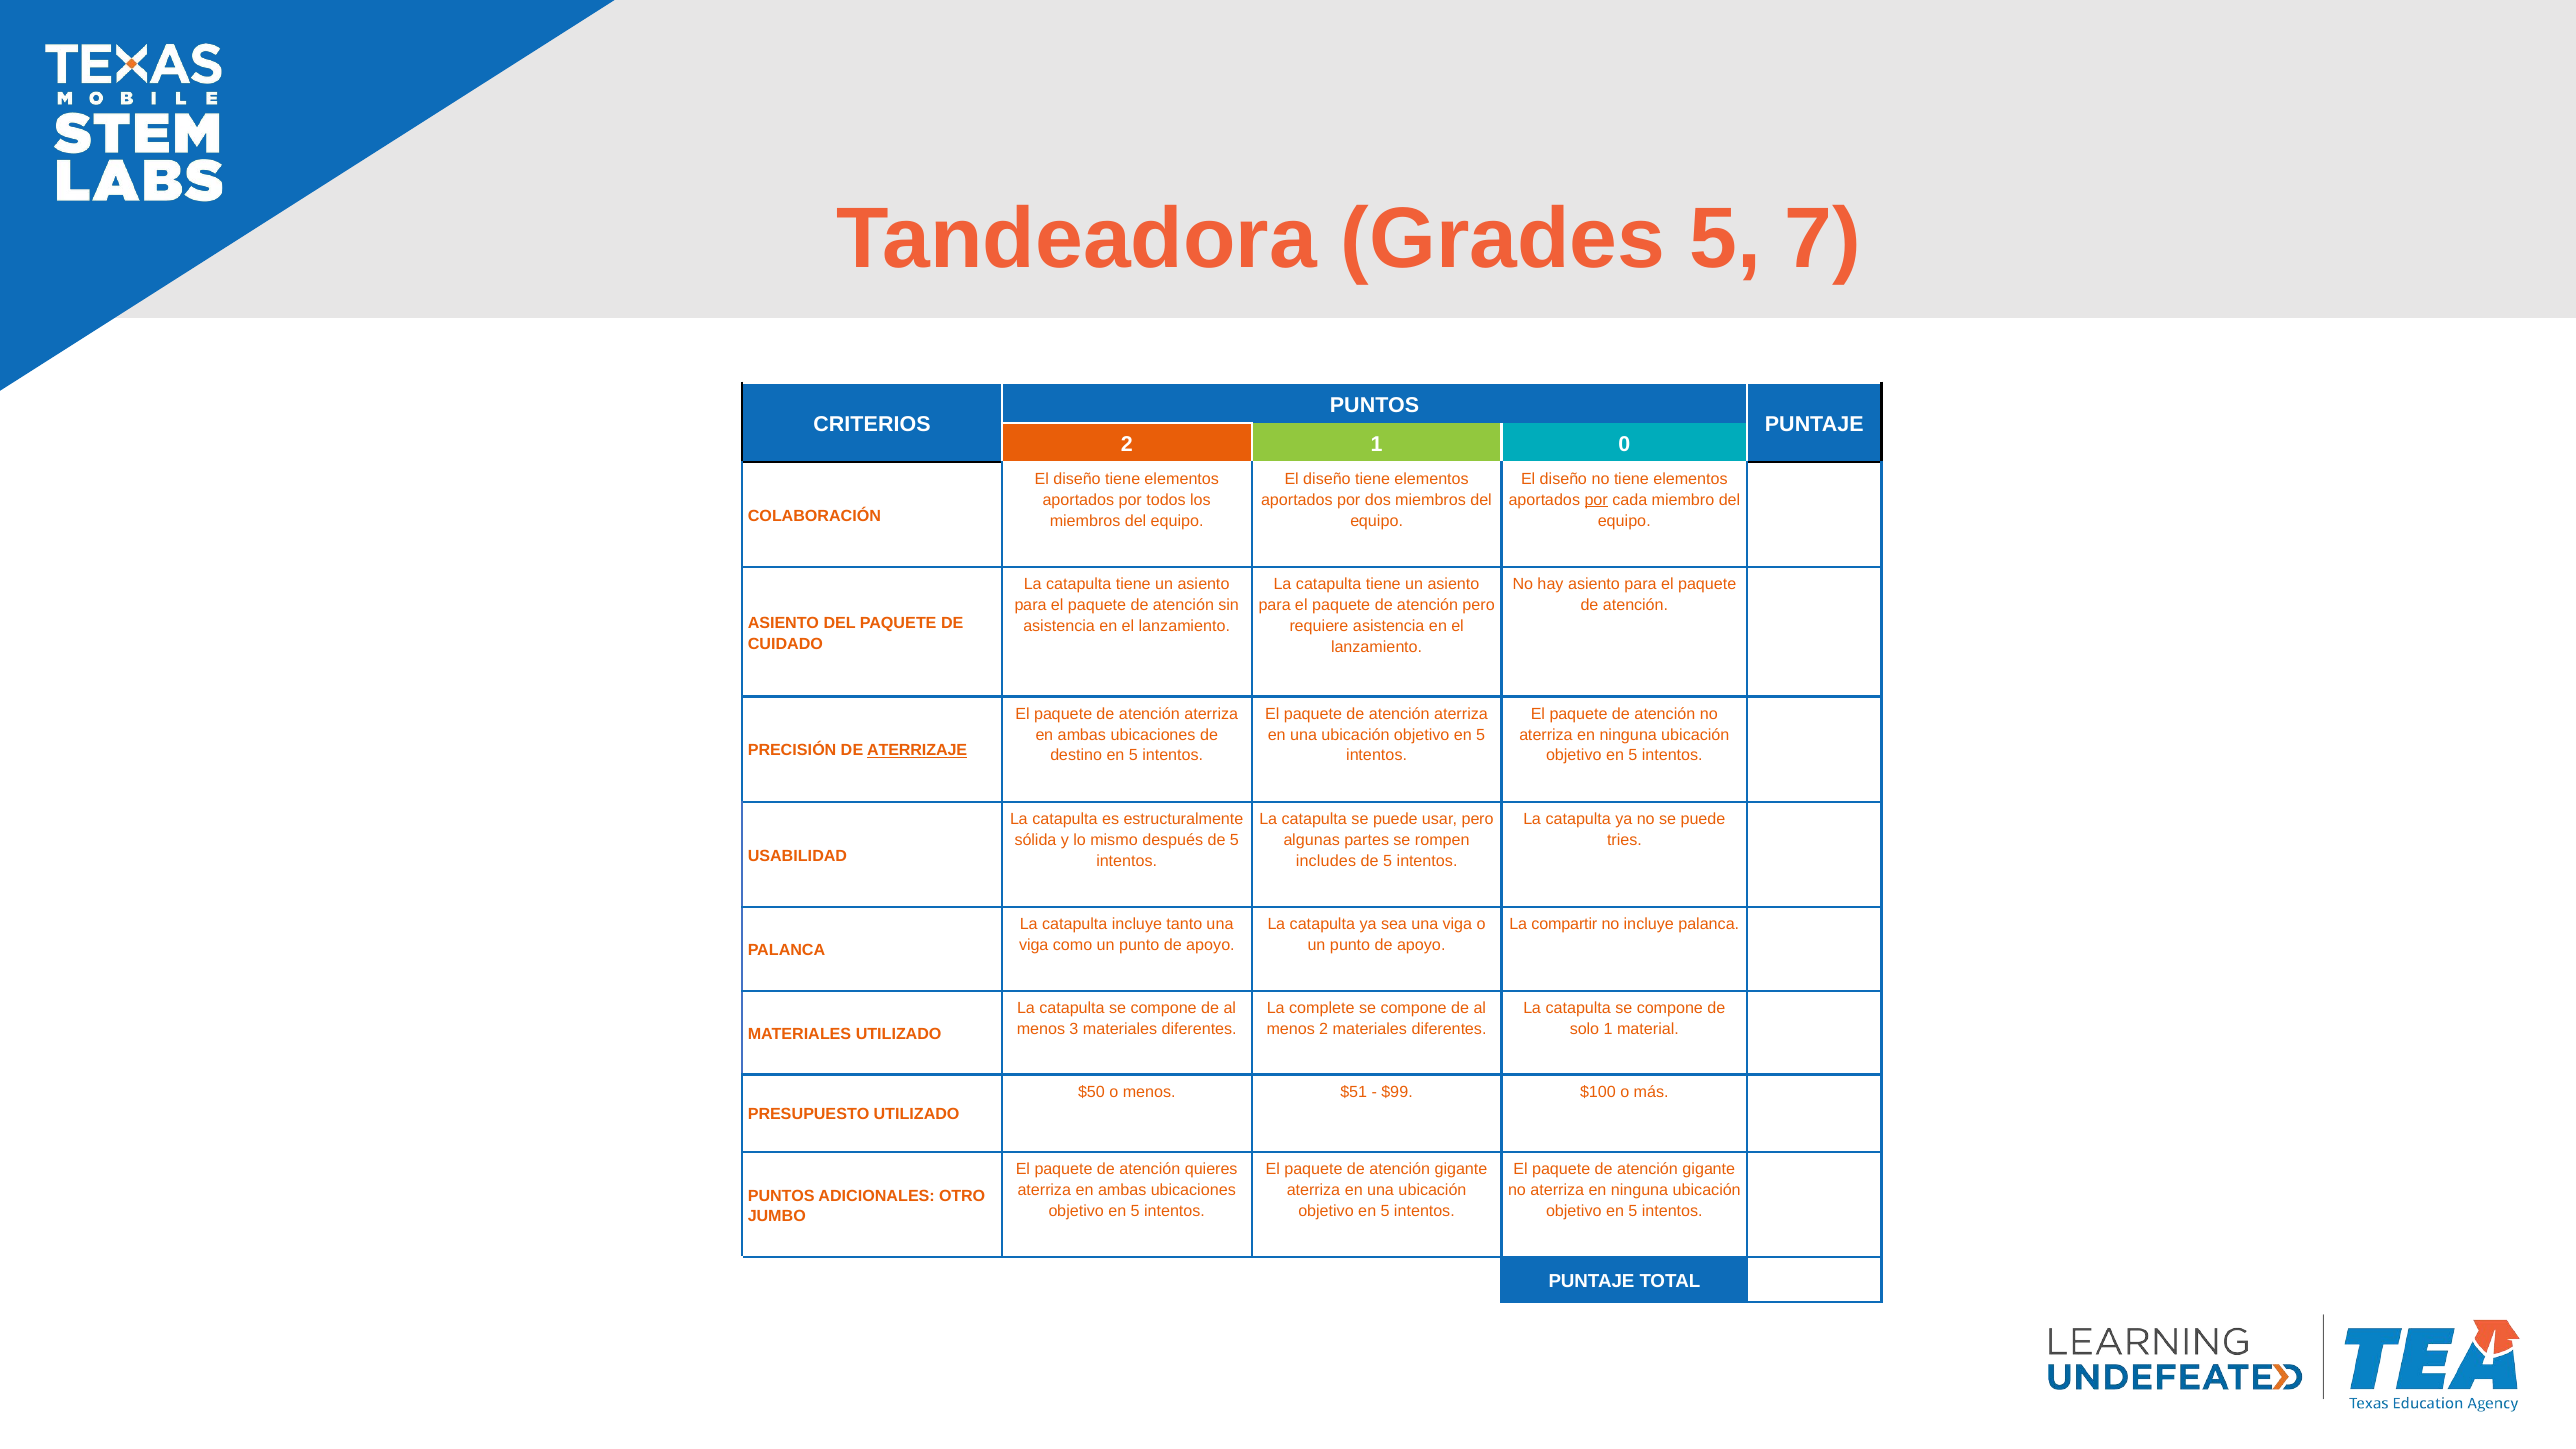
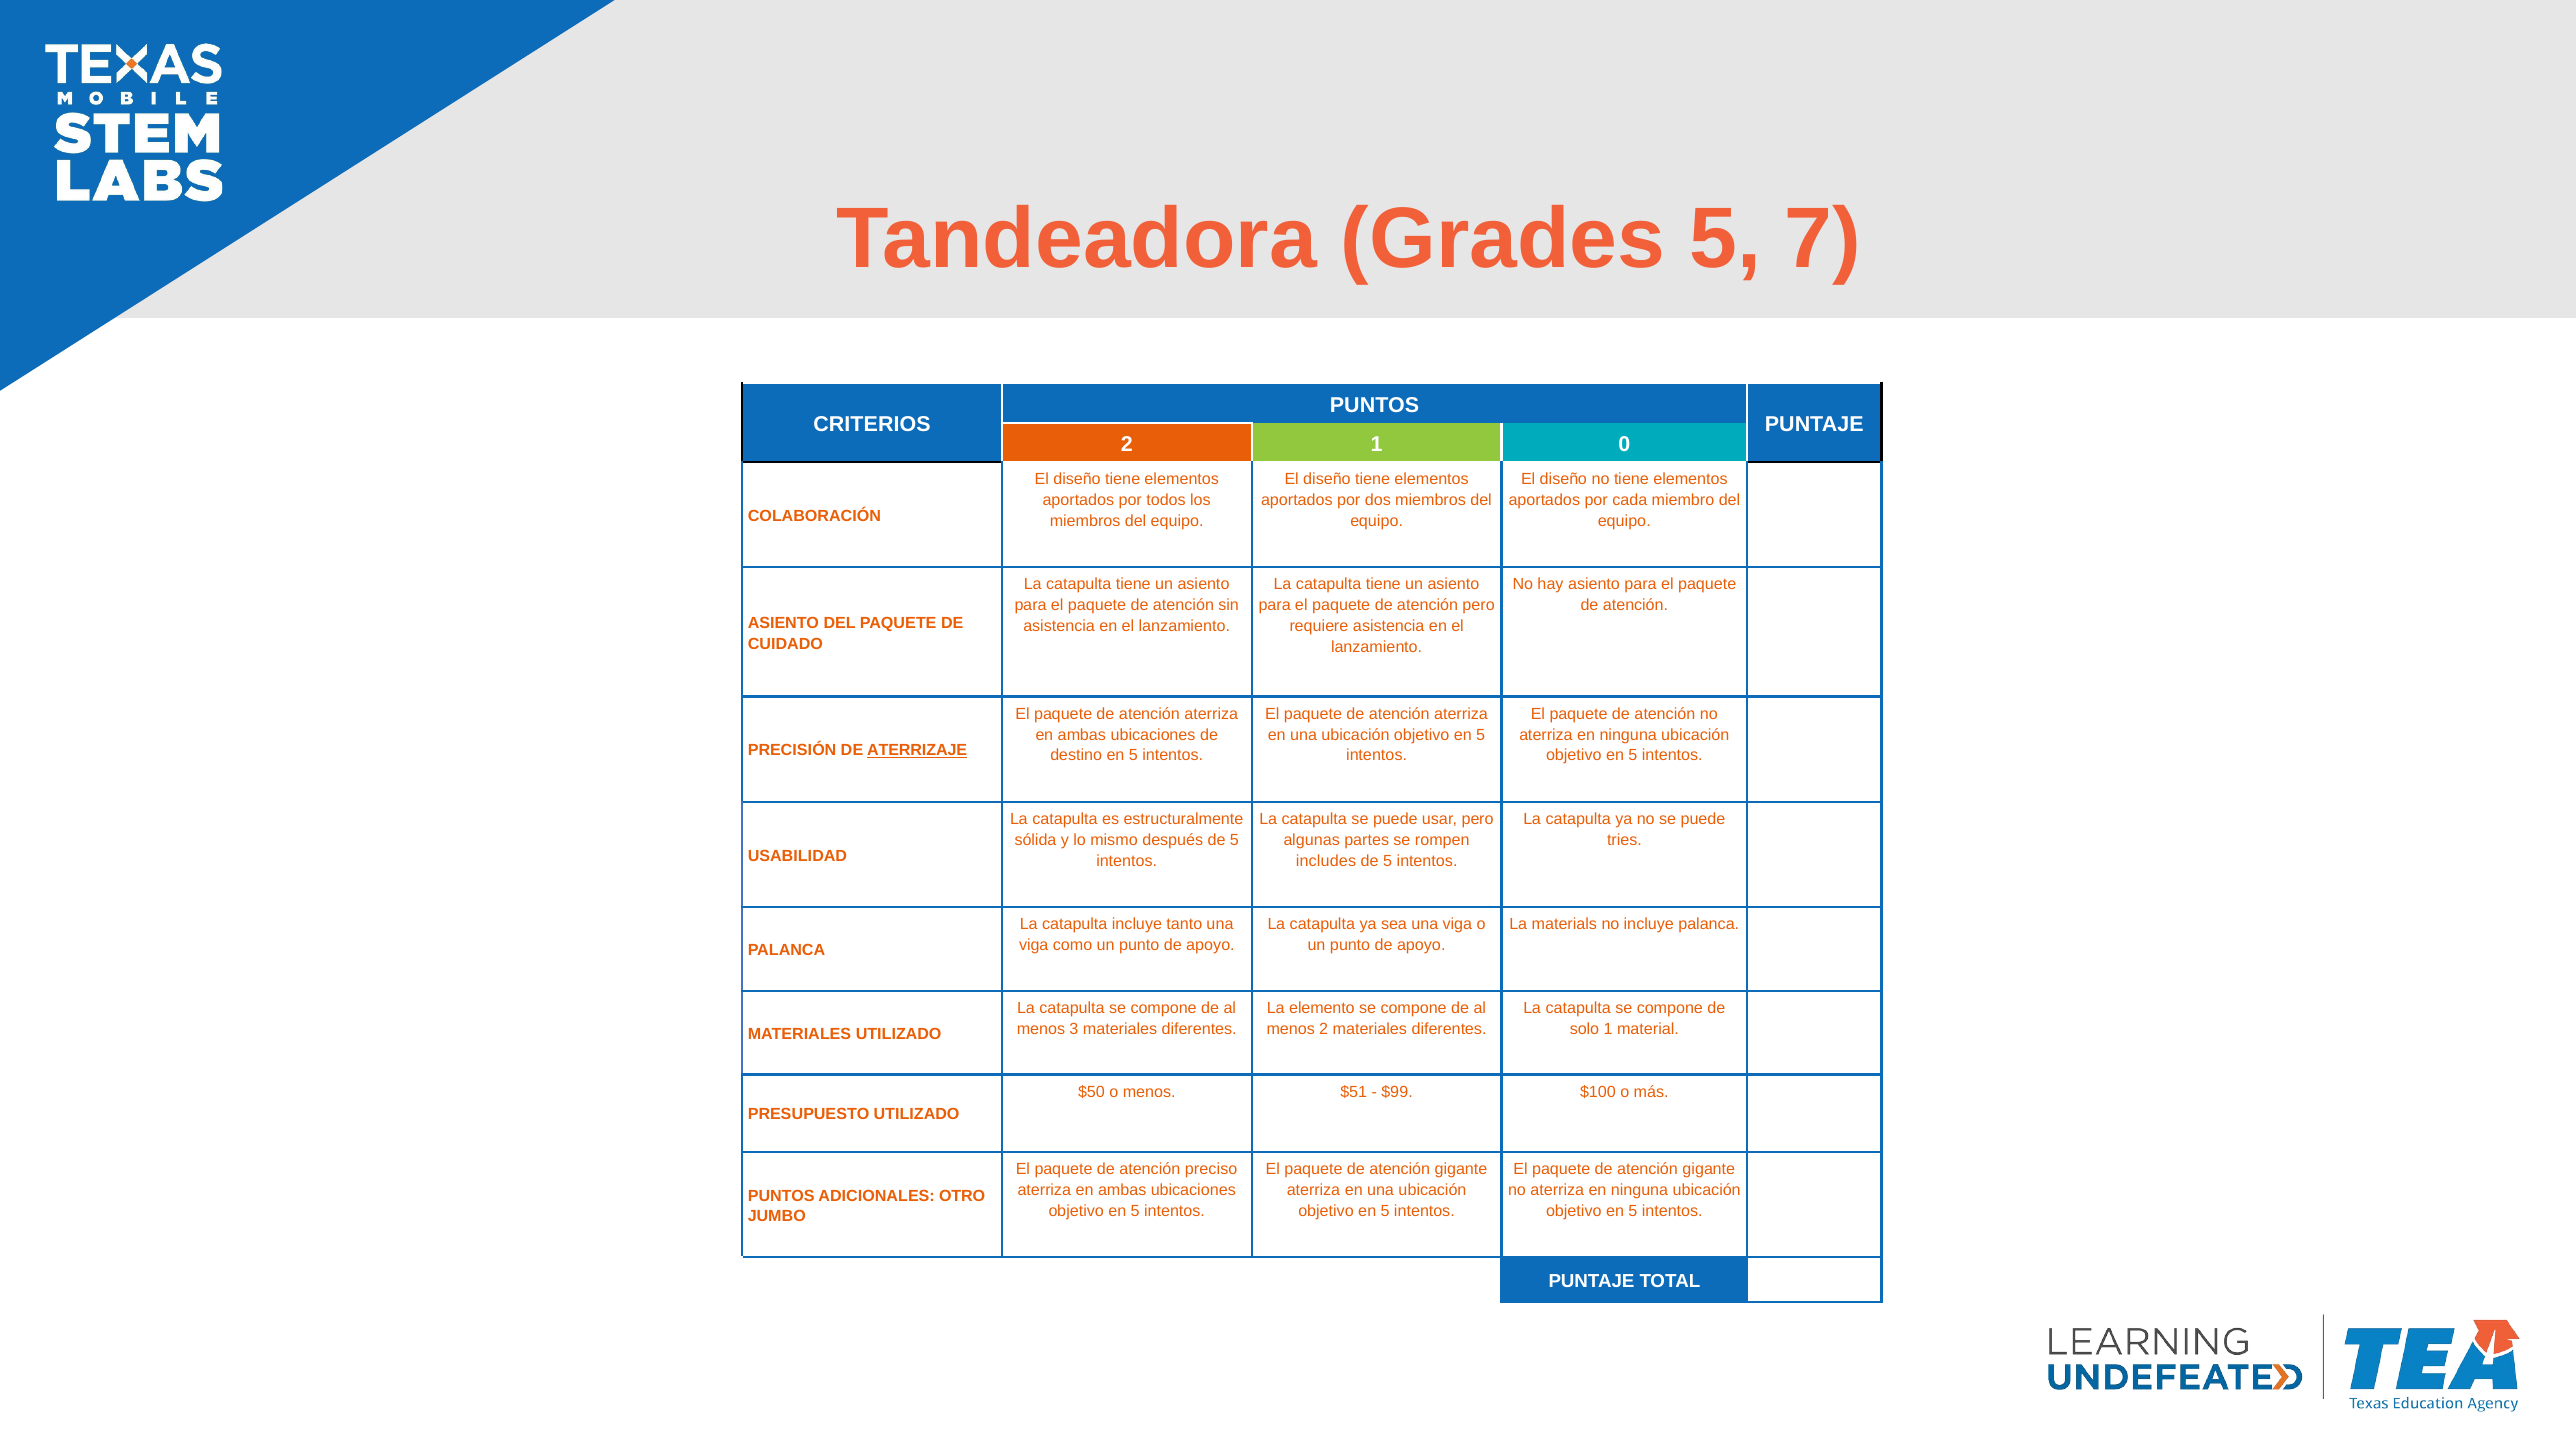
por underline: present -> none (1596, 500)
compartir: compartir -> materials (1564, 925)
complete: complete -> elemento (1322, 1008)
quieres: quieres -> preciso (1211, 1169)
